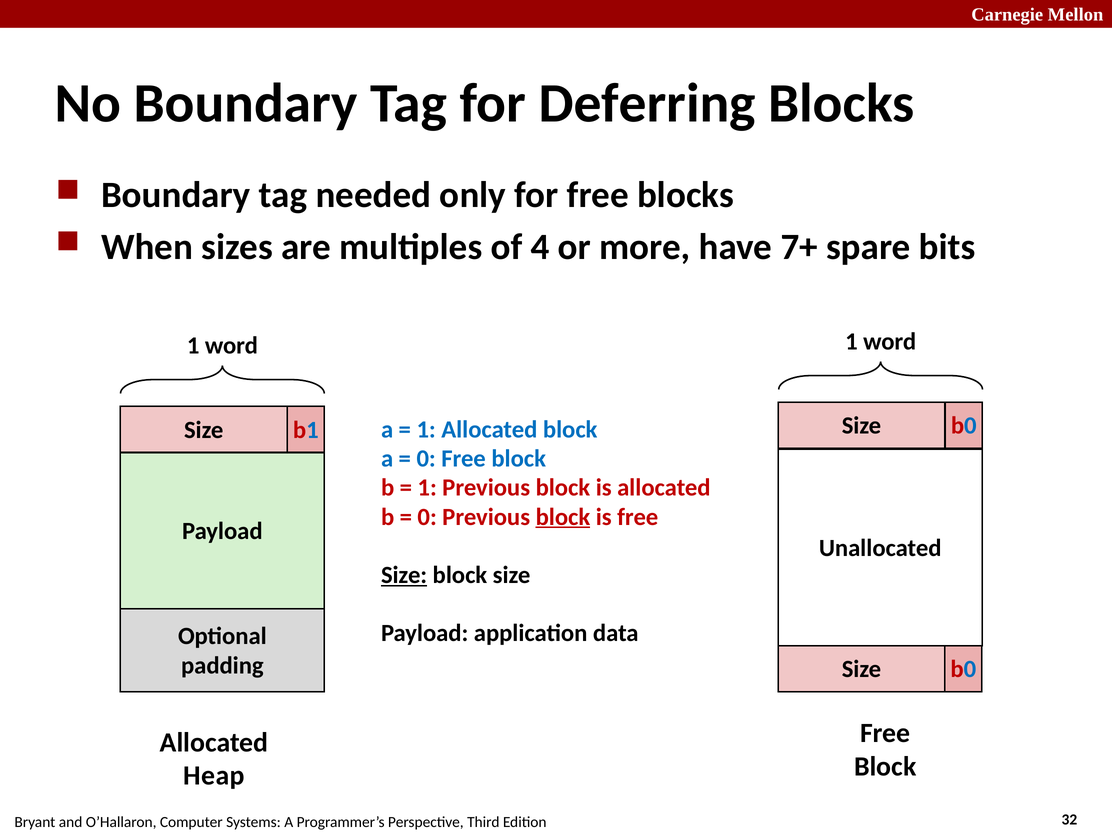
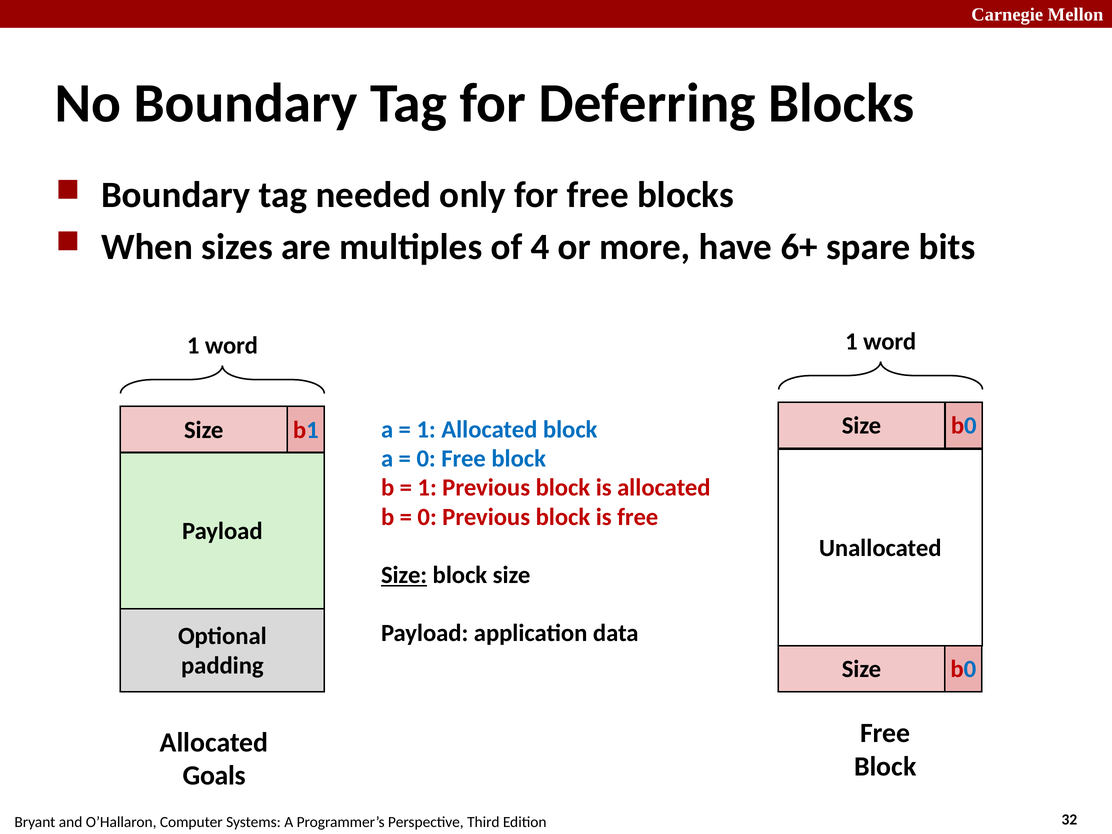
7+: 7+ -> 6+ (799, 247)
block underline: present -> none (563, 517)
Heap: Heap -> Goals (214, 776)
